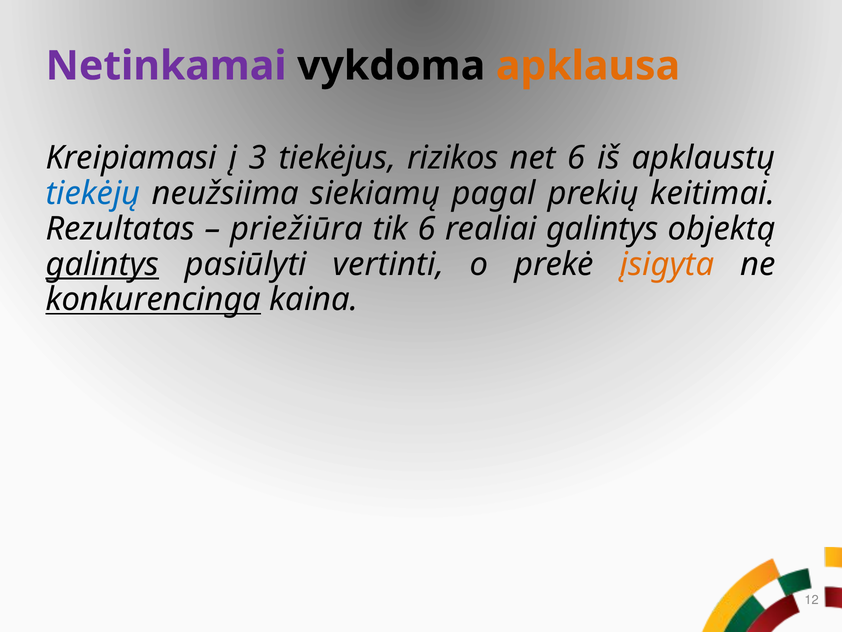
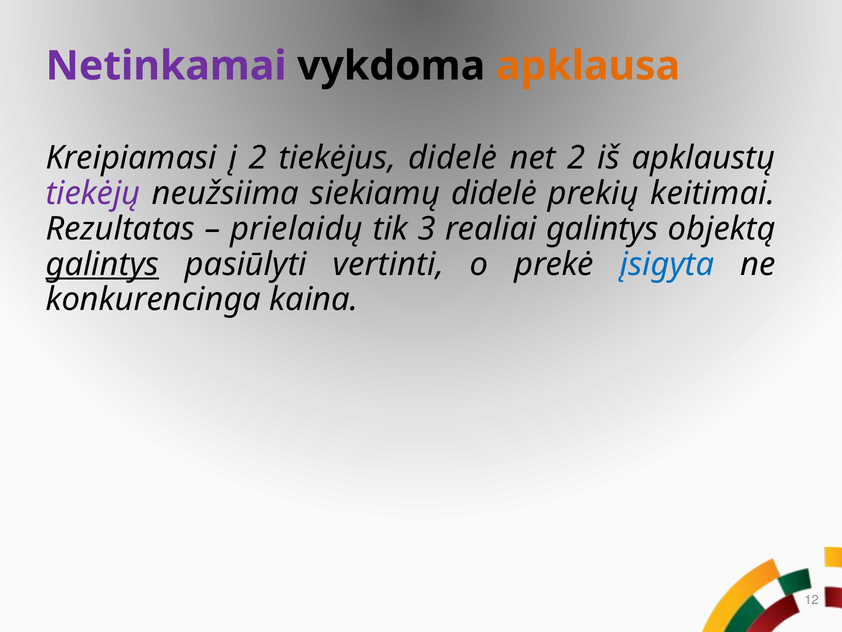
į 3: 3 -> 2 (258, 158)
tiekėjus rizikos: rizikos -> didelė (453, 158)
net 6: 6 -> 2 (576, 158)
tiekėjų colour: blue -> purple (93, 193)
siekiamų pagal: pagal -> didelė (494, 193)
priežiūra: priežiūra -> prielaidų (296, 229)
tik 6: 6 -> 3 (427, 229)
įsigyta colour: orange -> blue (667, 264)
konkurencinga underline: present -> none (153, 299)
